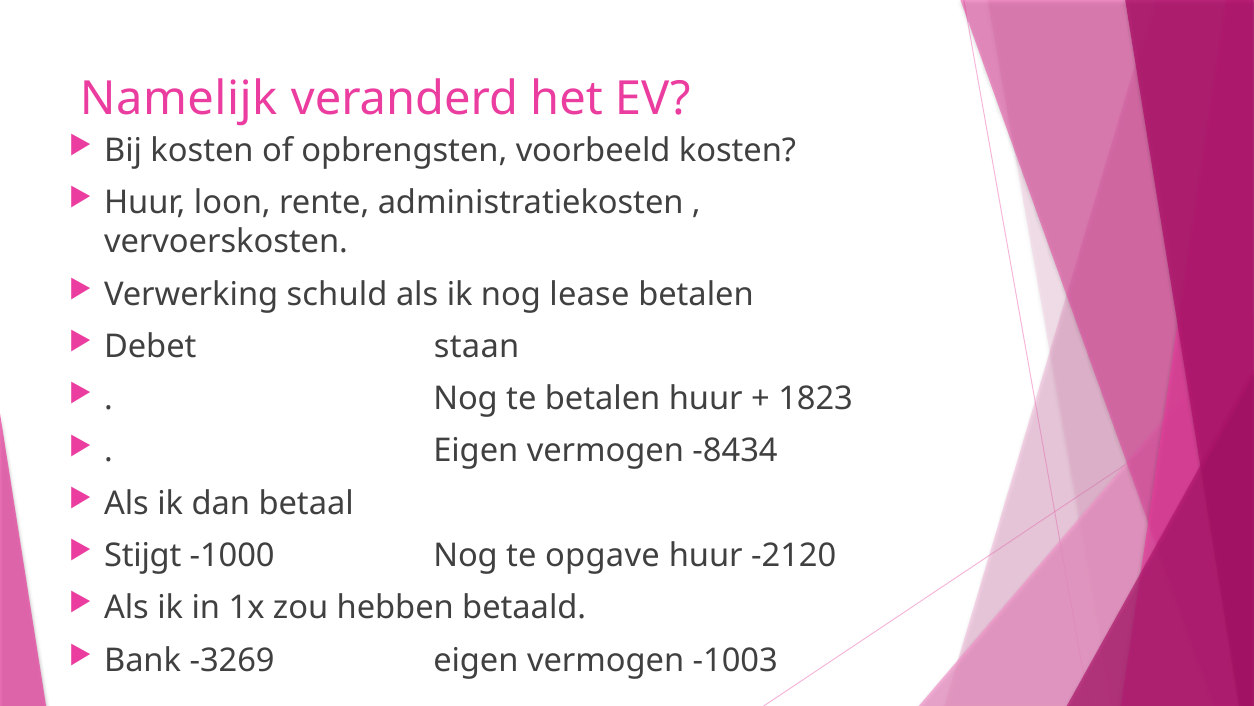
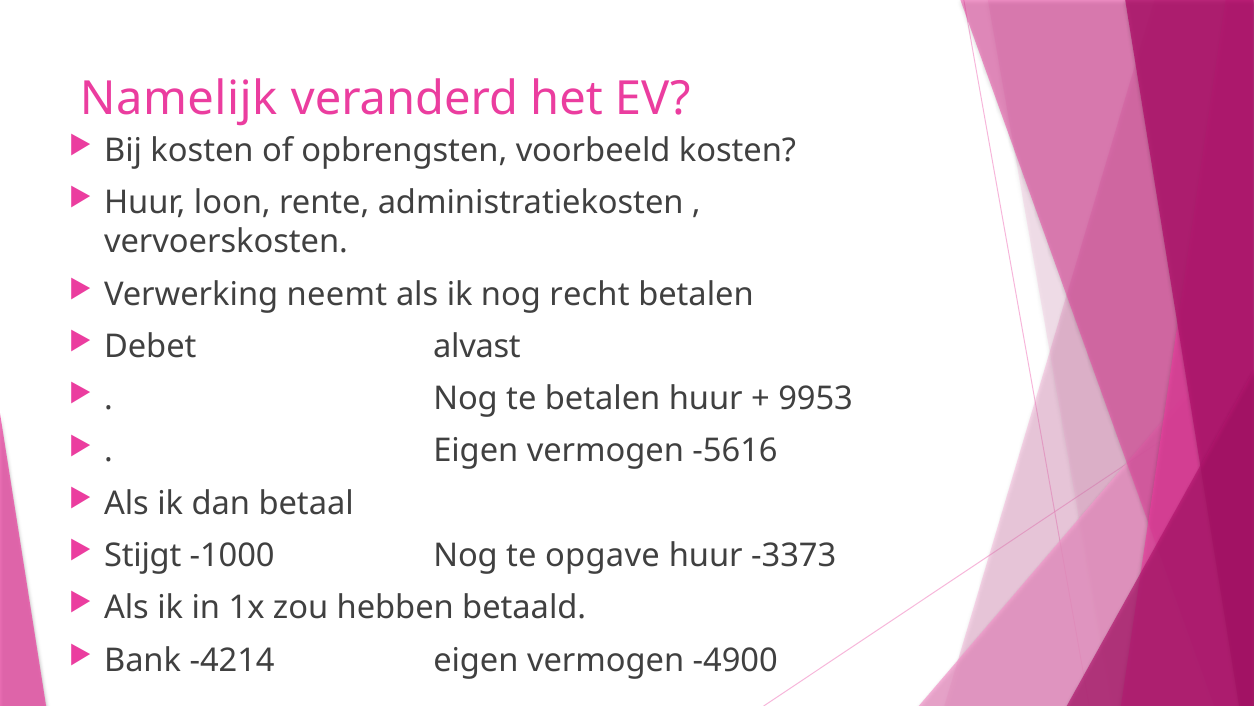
schuld: schuld -> neemt (337, 294)
lease: lease -> recht (590, 294)
staan: staan -> alvast (477, 346)
1823: 1823 -> 9953 (816, 398)
-8434: -8434 -> -5616 (735, 451)
-2120: -2120 -> -3373 (794, 555)
-3269: -3269 -> -4214 (232, 660)
-1003: -1003 -> -4900 (735, 660)
